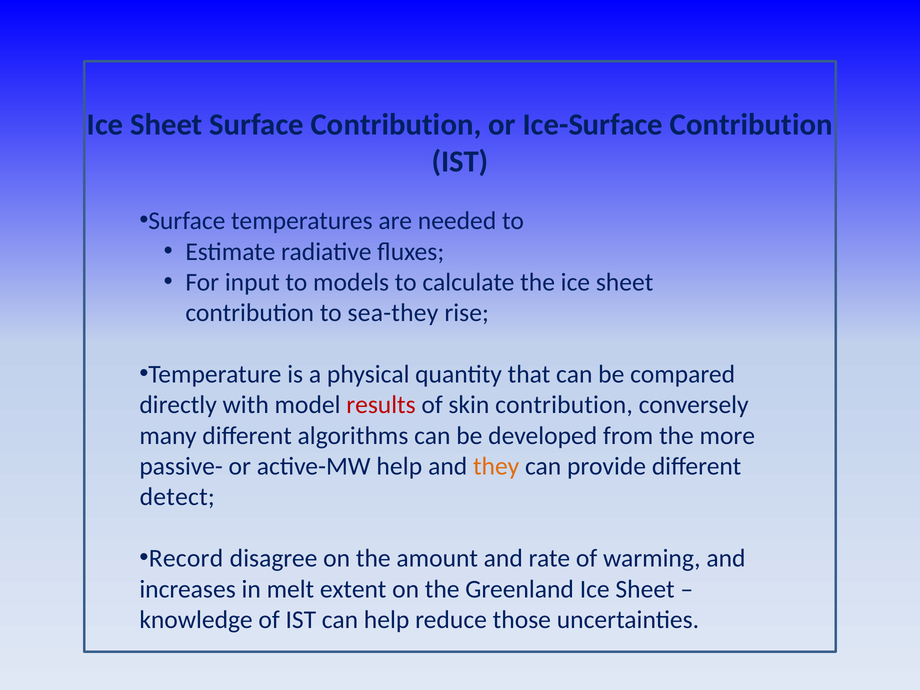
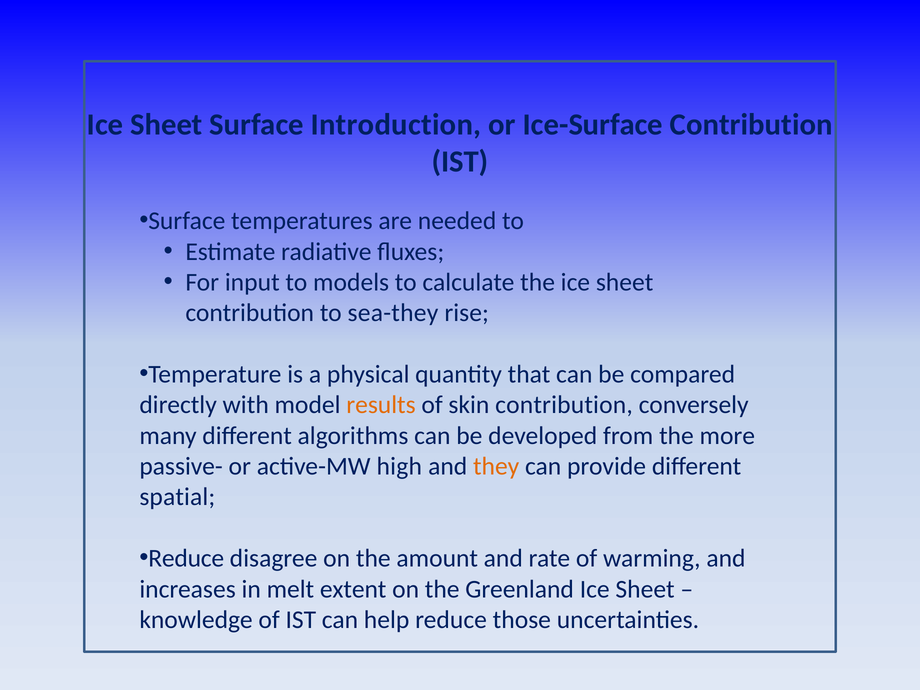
Surface Contribution: Contribution -> Introduction (396, 125)
results colour: red -> orange (381, 405)
active-MW help: help -> high (399, 466)
detect: detect -> spatial (177, 497)
Record: Record -> Reduce (186, 558)
